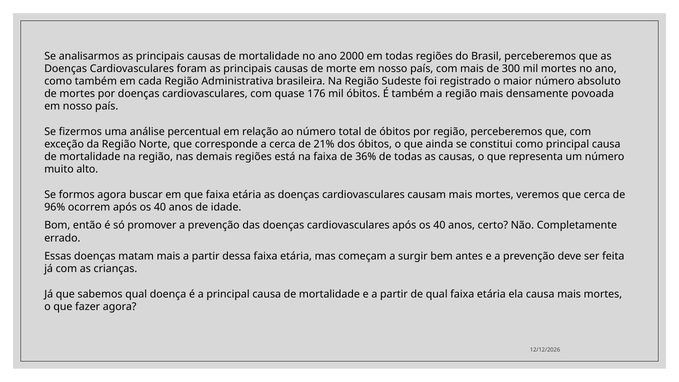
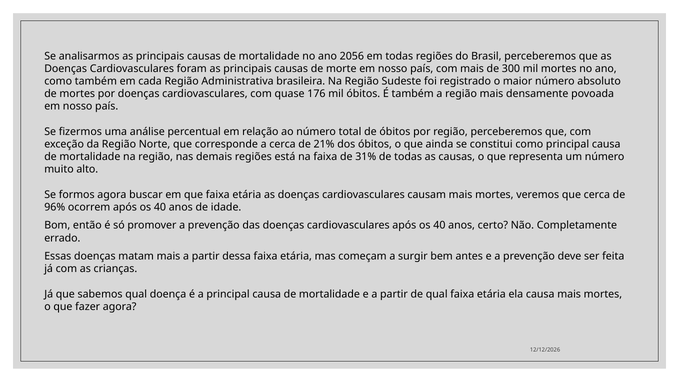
2000: 2000 -> 2056 (352, 56)
36%: 36% -> 31% (366, 157)
